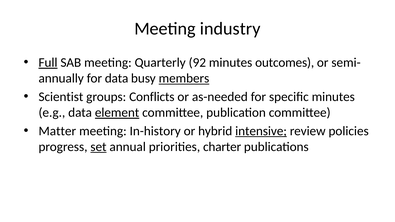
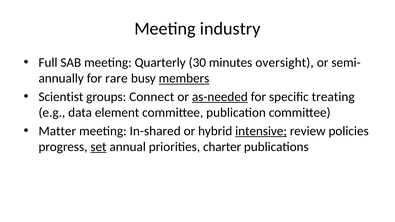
Full underline: present -> none (48, 63)
92: 92 -> 30 (197, 63)
outcomes: outcomes -> oversight (285, 63)
for data: data -> rare (116, 78)
Conflicts: Conflicts -> Connect (152, 97)
as-needed underline: none -> present (220, 97)
specific minutes: minutes -> treating (333, 97)
element underline: present -> none (117, 113)
In-history: In-history -> In-shared (155, 131)
